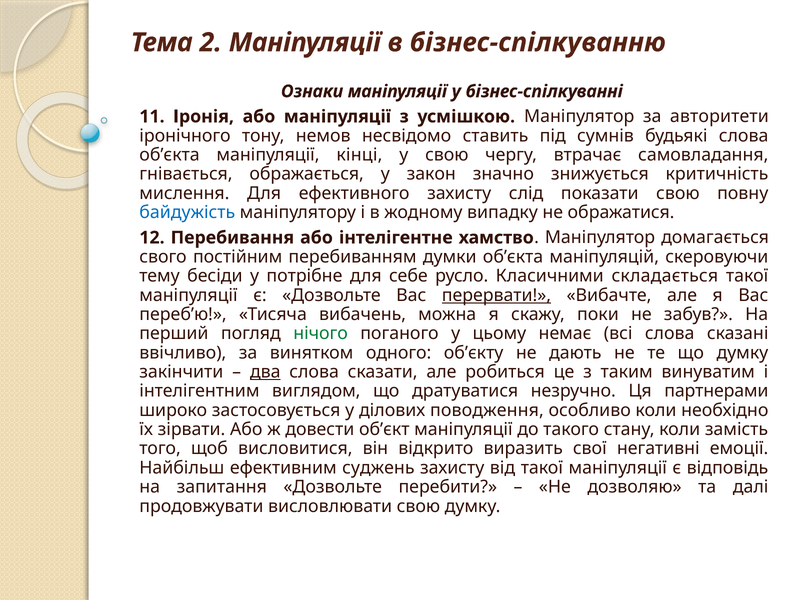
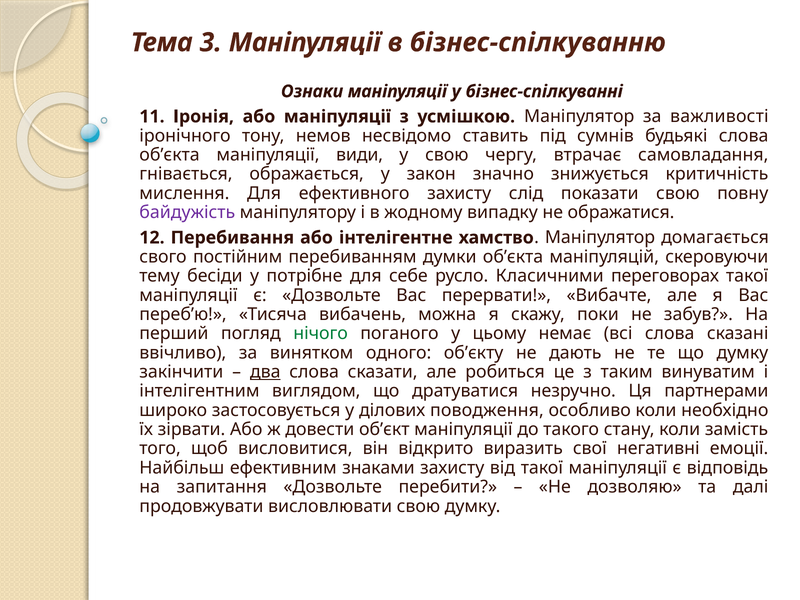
2: 2 -> 3 (211, 43)
авторитети: авторитети -> важливості (719, 117)
кінці: кінці -> види (360, 155)
байдужість colour: blue -> purple (187, 212)
складається: складається -> переговорах (665, 276)
перервати underline: present -> none (496, 295)
суджень: суджень -> знаками (378, 468)
